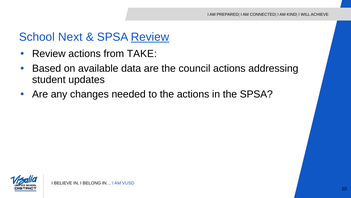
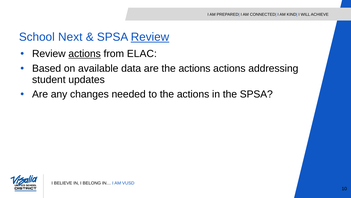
actions underline: none -> present (85, 54)
TAKE: TAKE -> ELAC (142, 54)
are the council: council -> actions (195, 68)
